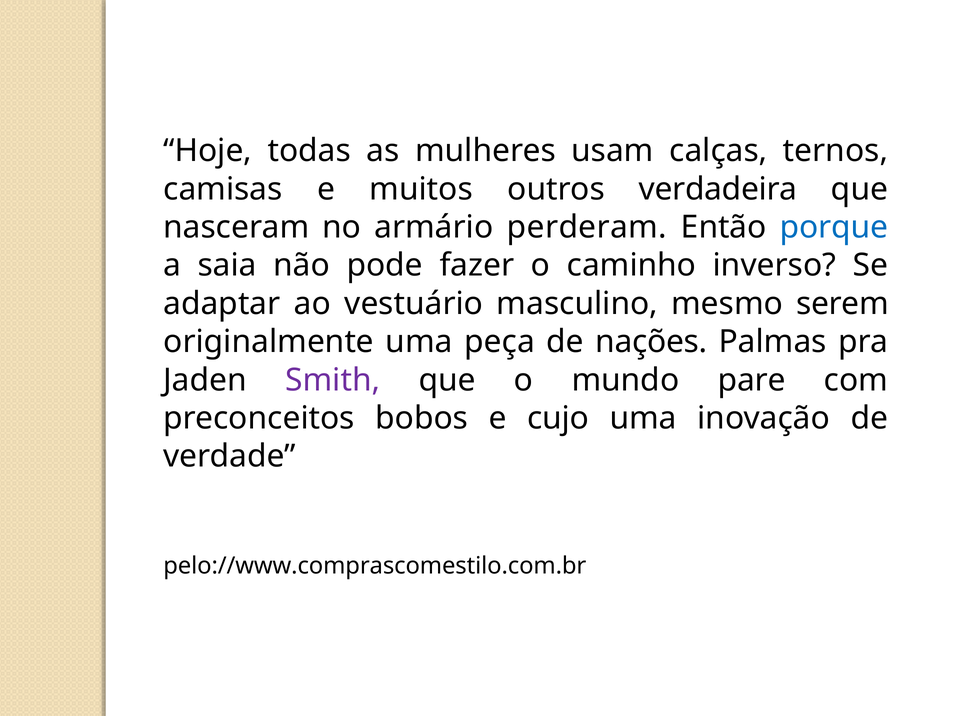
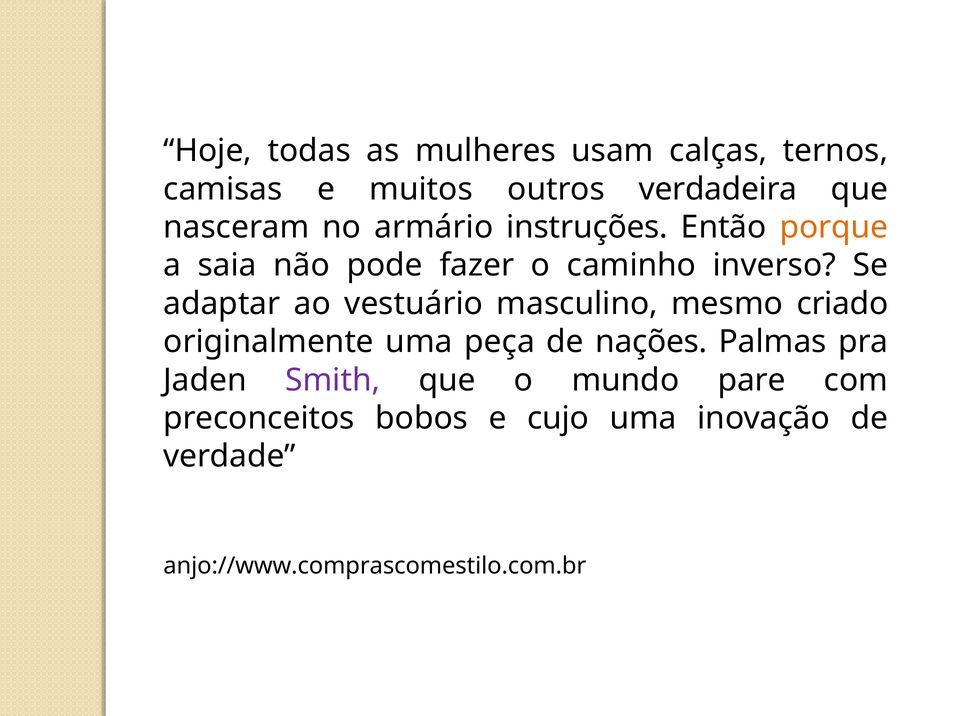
perderam: perderam -> instruções (587, 227)
porque colour: blue -> orange (834, 227)
serem: serem -> criado (842, 303)
pelo://www.comprascomestilo.com.br: pelo://www.comprascomestilo.com.br -> anjo://www.comprascomestilo.com.br (375, 565)
